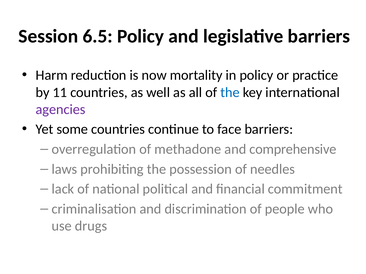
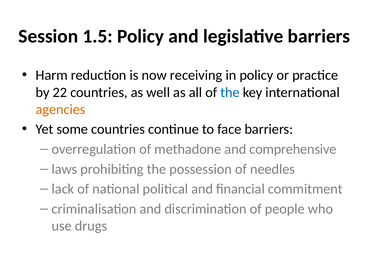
6.5: 6.5 -> 1.5 (98, 36)
mortality: mortality -> receiving (196, 75)
11: 11 -> 22 (60, 93)
agencies colour: purple -> orange (61, 110)
